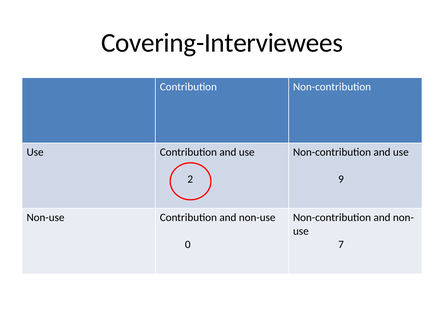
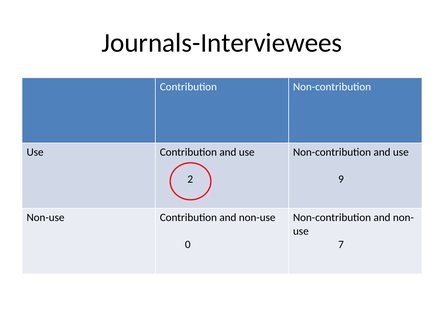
Covering-Interviewees: Covering-Interviewees -> Journals-Interviewees (222, 43)
